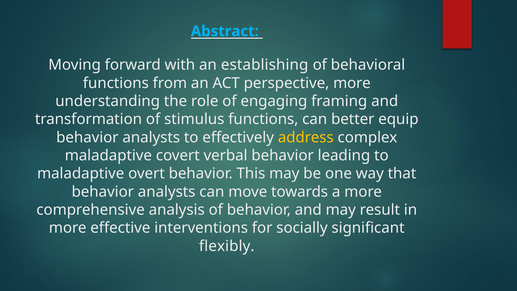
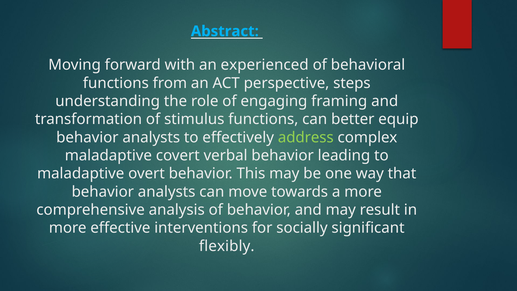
establishing: establishing -> experienced (265, 65)
perspective more: more -> steps (352, 83)
address colour: yellow -> light green (306, 137)
